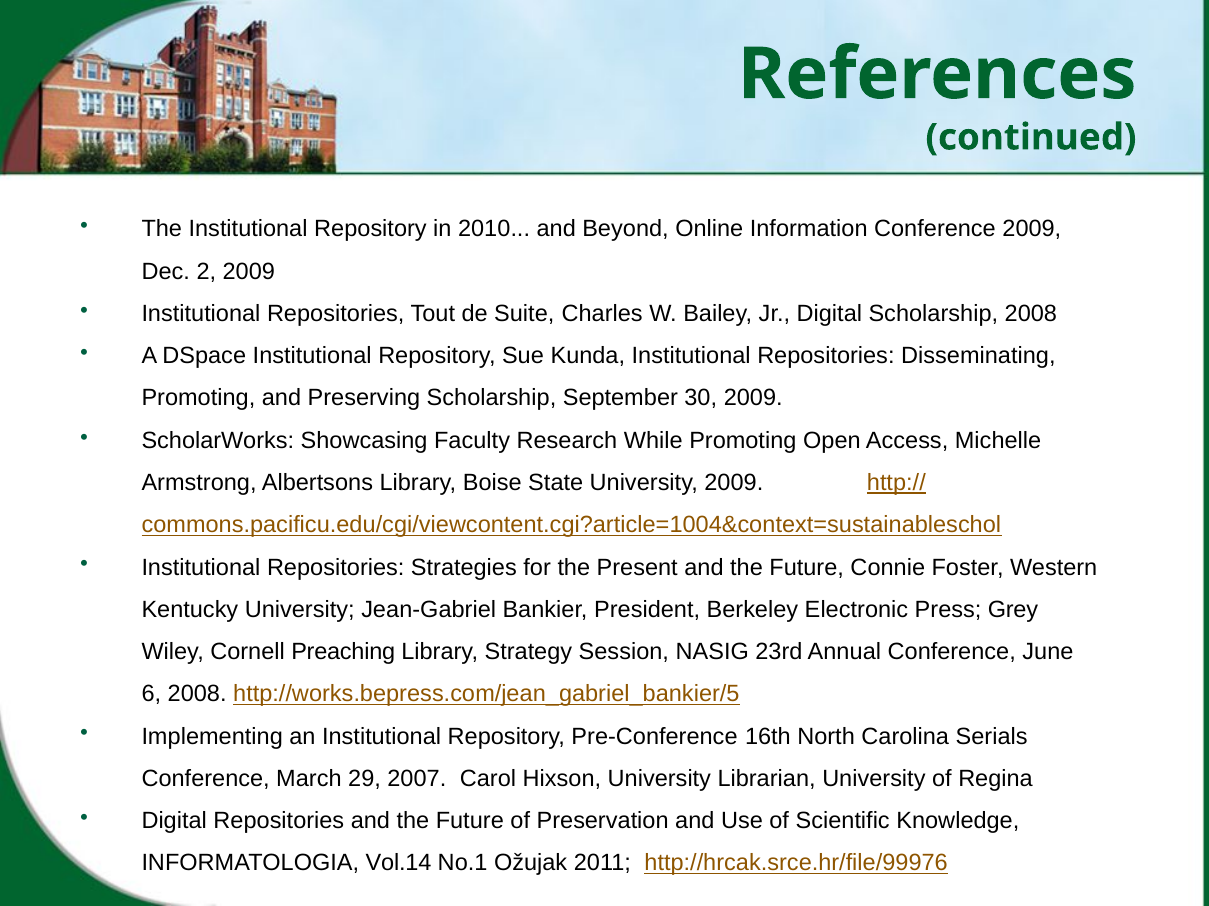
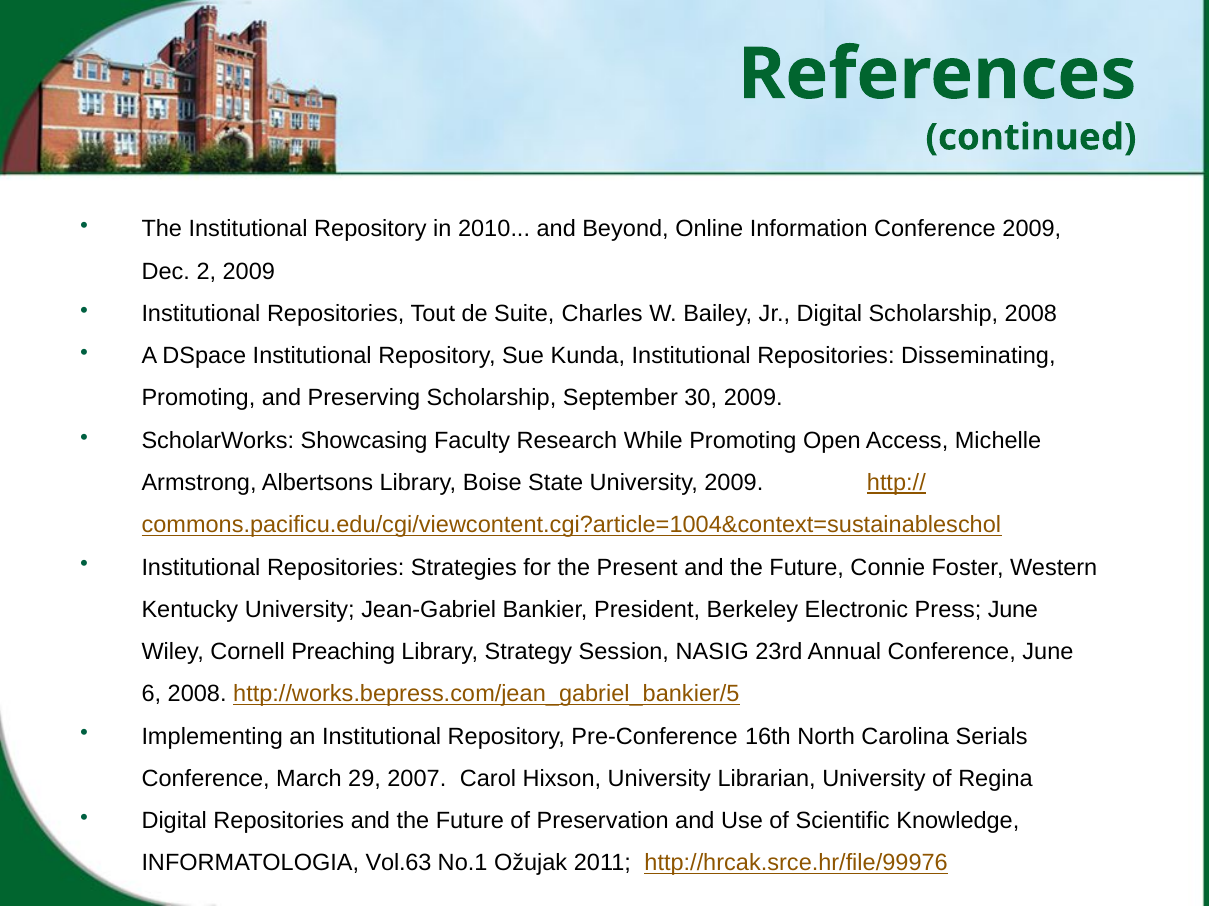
Press Grey: Grey -> June (1013, 610)
Vol.14: Vol.14 -> Vol.63 (399, 864)
